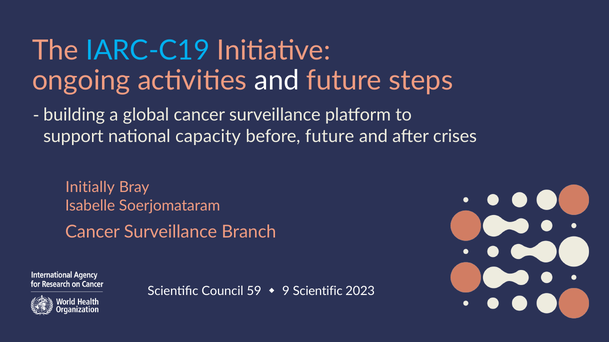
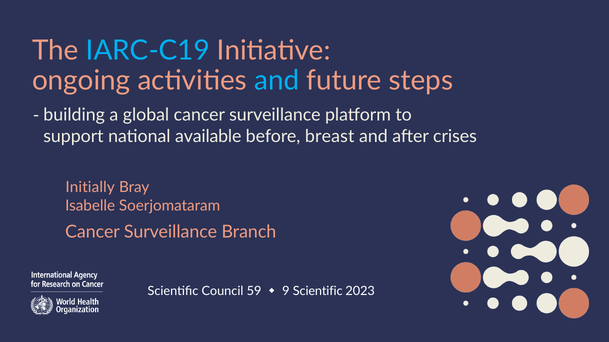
and colour: white -> light blue (277, 81)
capacity: capacity -> available (208, 136)
before future: future -> breast (330, 136)
